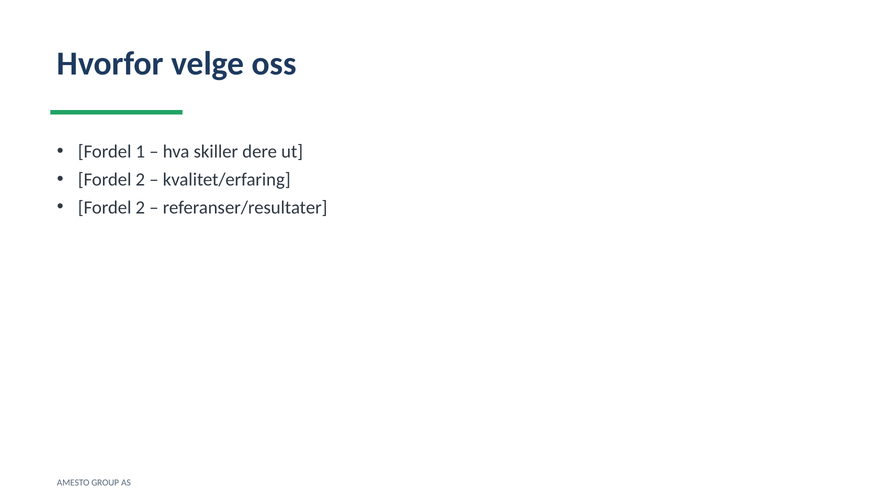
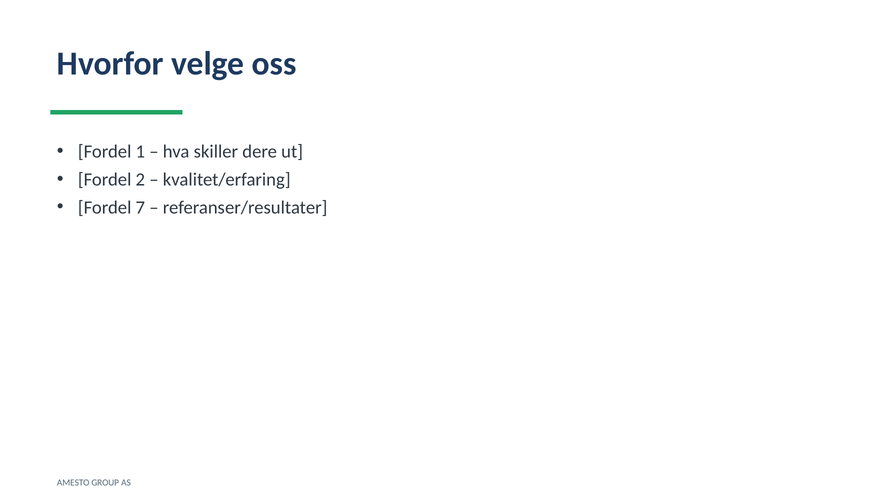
2: 2 -> 7 (140, 208)
